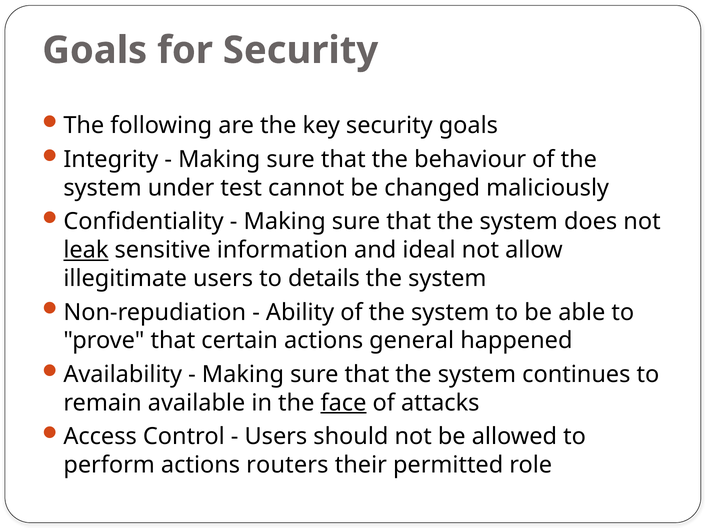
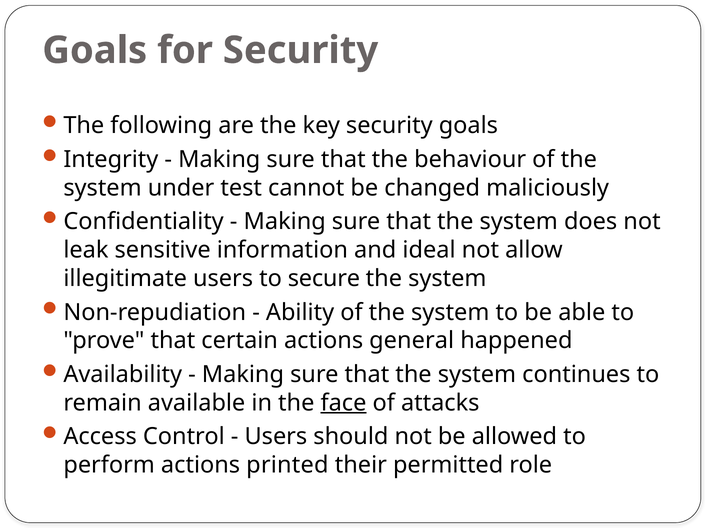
leak underline: present -> none (86, 250)
details: details -> secure (324, 278)
routers: routers -> printed (287, 465)
